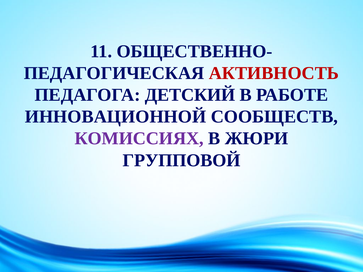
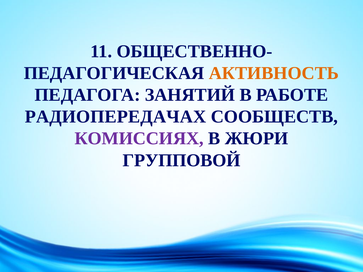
АКТИВНОСТЬ colour: red -> orange (274, 73)
ДЕТСКИЙ: ДЕТСКИЙ -> ЗАНЯТИЙ (190, 95)
ИННОВАЦИОННОЙ: ИННОВАЦИОННОЙ -> РАДИОПЕРЕДАЧАХ (115, 117)
